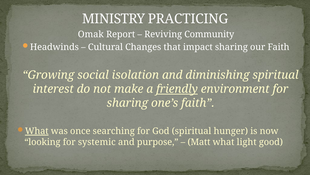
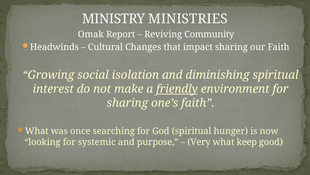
PRACTICING: PRACTICING -> MINISTRIES (188, 19)
What underline: present -> none (37, 131)
Matt: Matt -> Very (199, 142)
light: light -> keep (247, 142)
